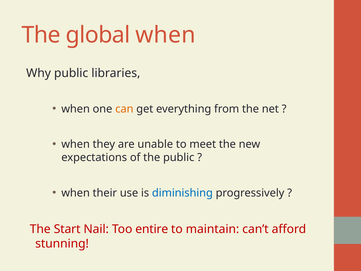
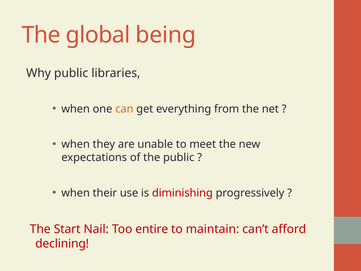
global when: when -> being (166, 35)
diminishing colour: blue -> red (182, 193)
stunning: stunning -> declining (62, 243)
